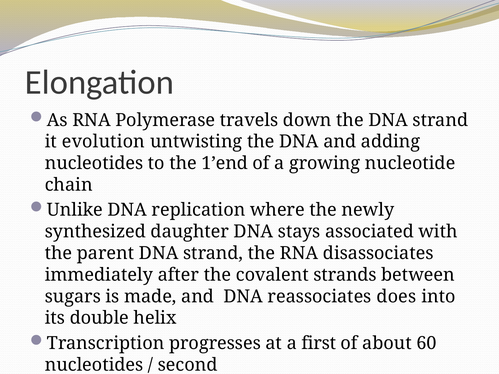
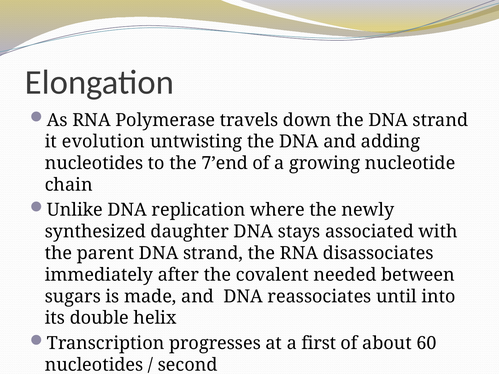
1’end: 1’end -> 7’end (225, 163)
strands: strands -> needed (345, 275)
does: does -> until (396, 297)
